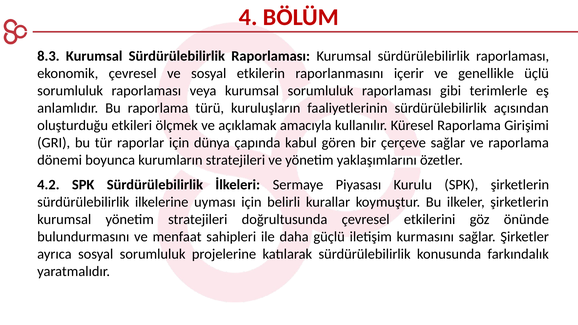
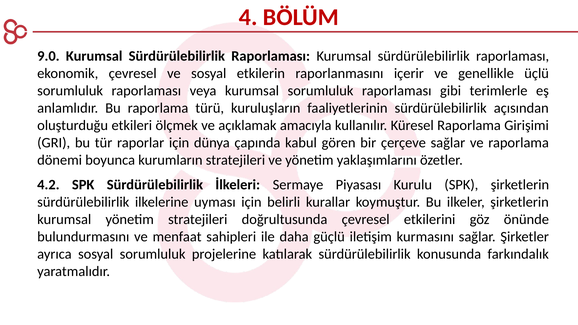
8.3: 8.3 -> 9.0 (48, 56)
